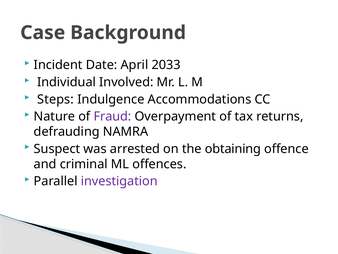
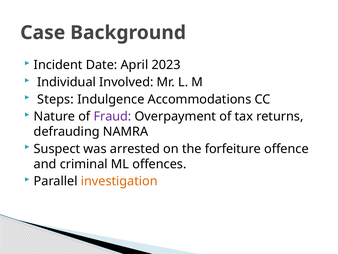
2033: 2033 -> 2023 (166, 65)
obtaining: obtaining -> forfeiture (233, 149)
investigation colour: purple -> orange (119, 181)
